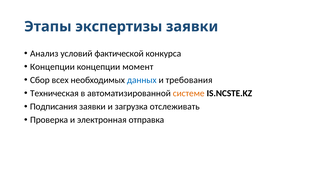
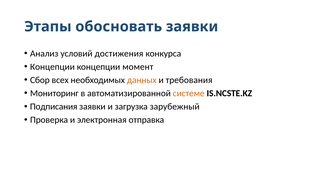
экспертизы: экспертизы -> обосновать (119, 27)
фактической: фактической -> достижения (119, 54)
данных colour: blue -> orange (142, 80)
Техническая: Техническая -> Мониторинг (54, 93)
отслеживать: отслеживать -> зарубежный (175, 107)
